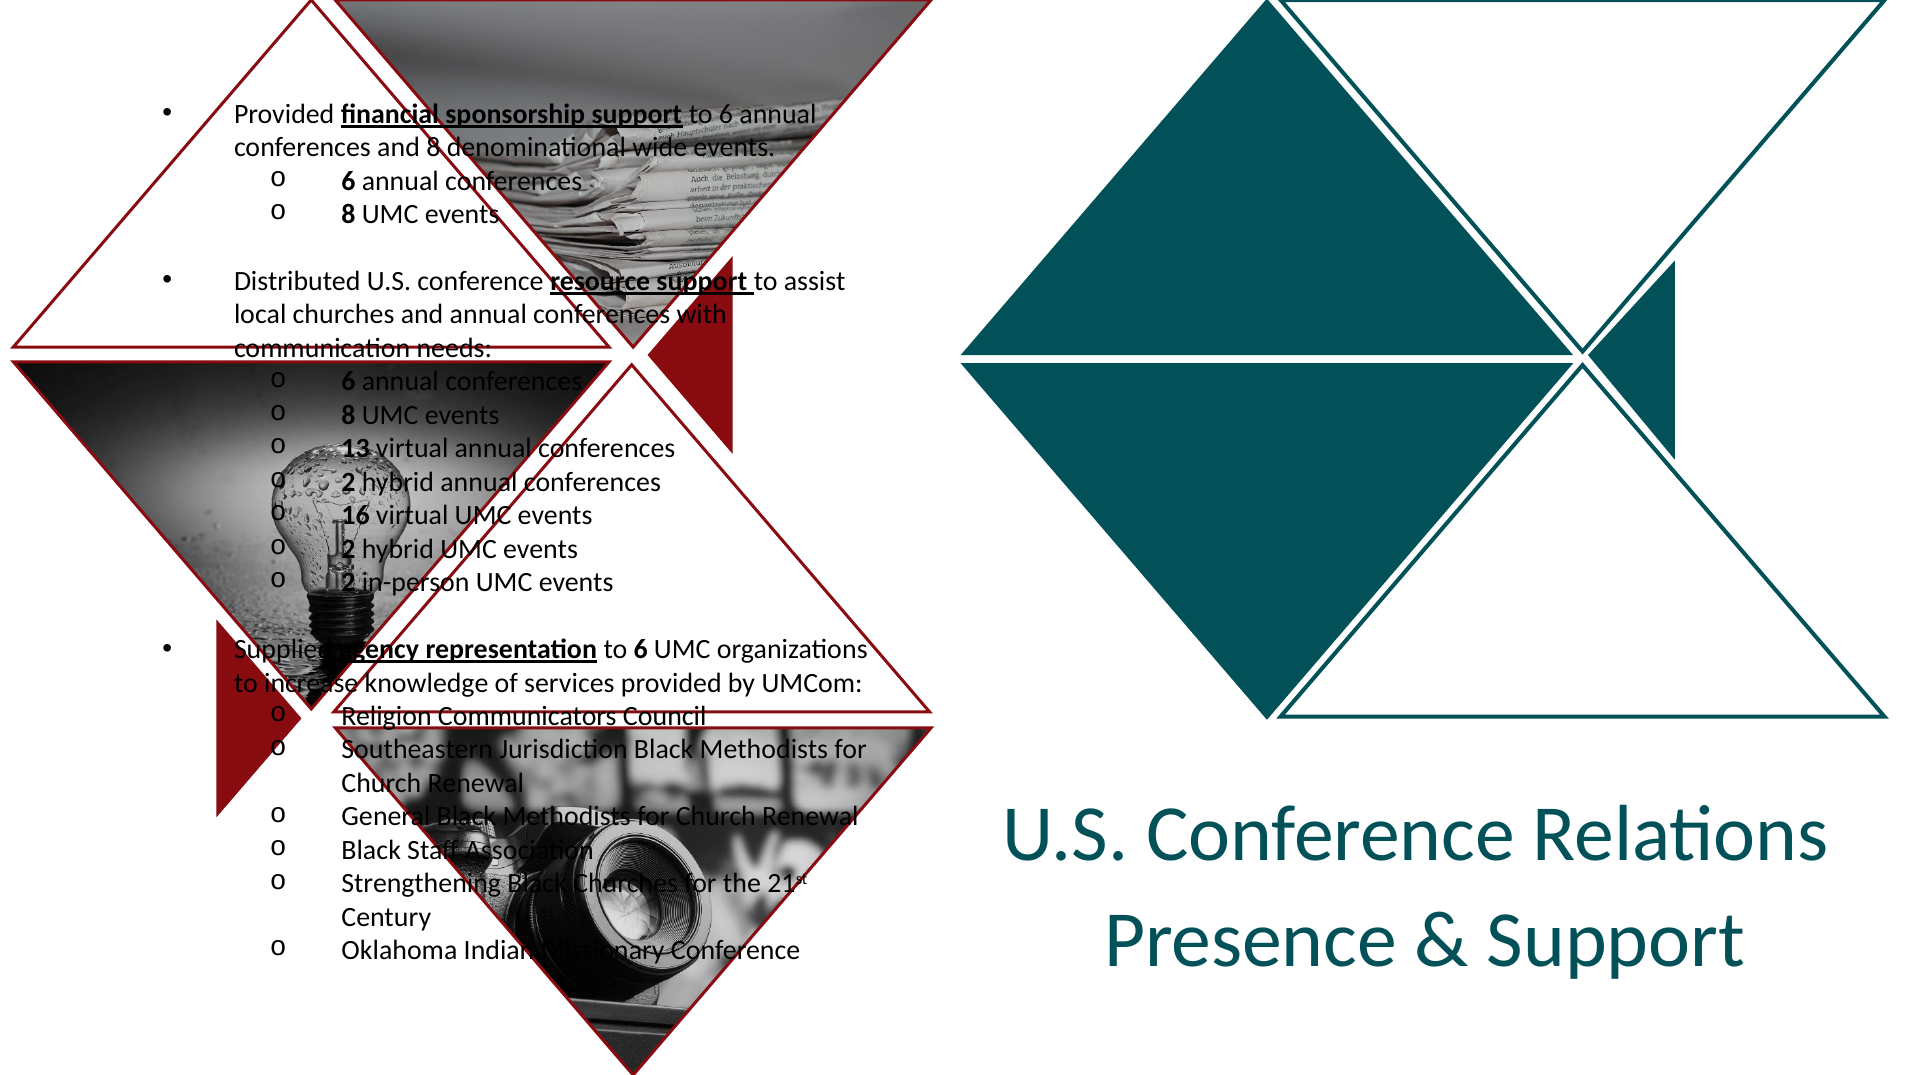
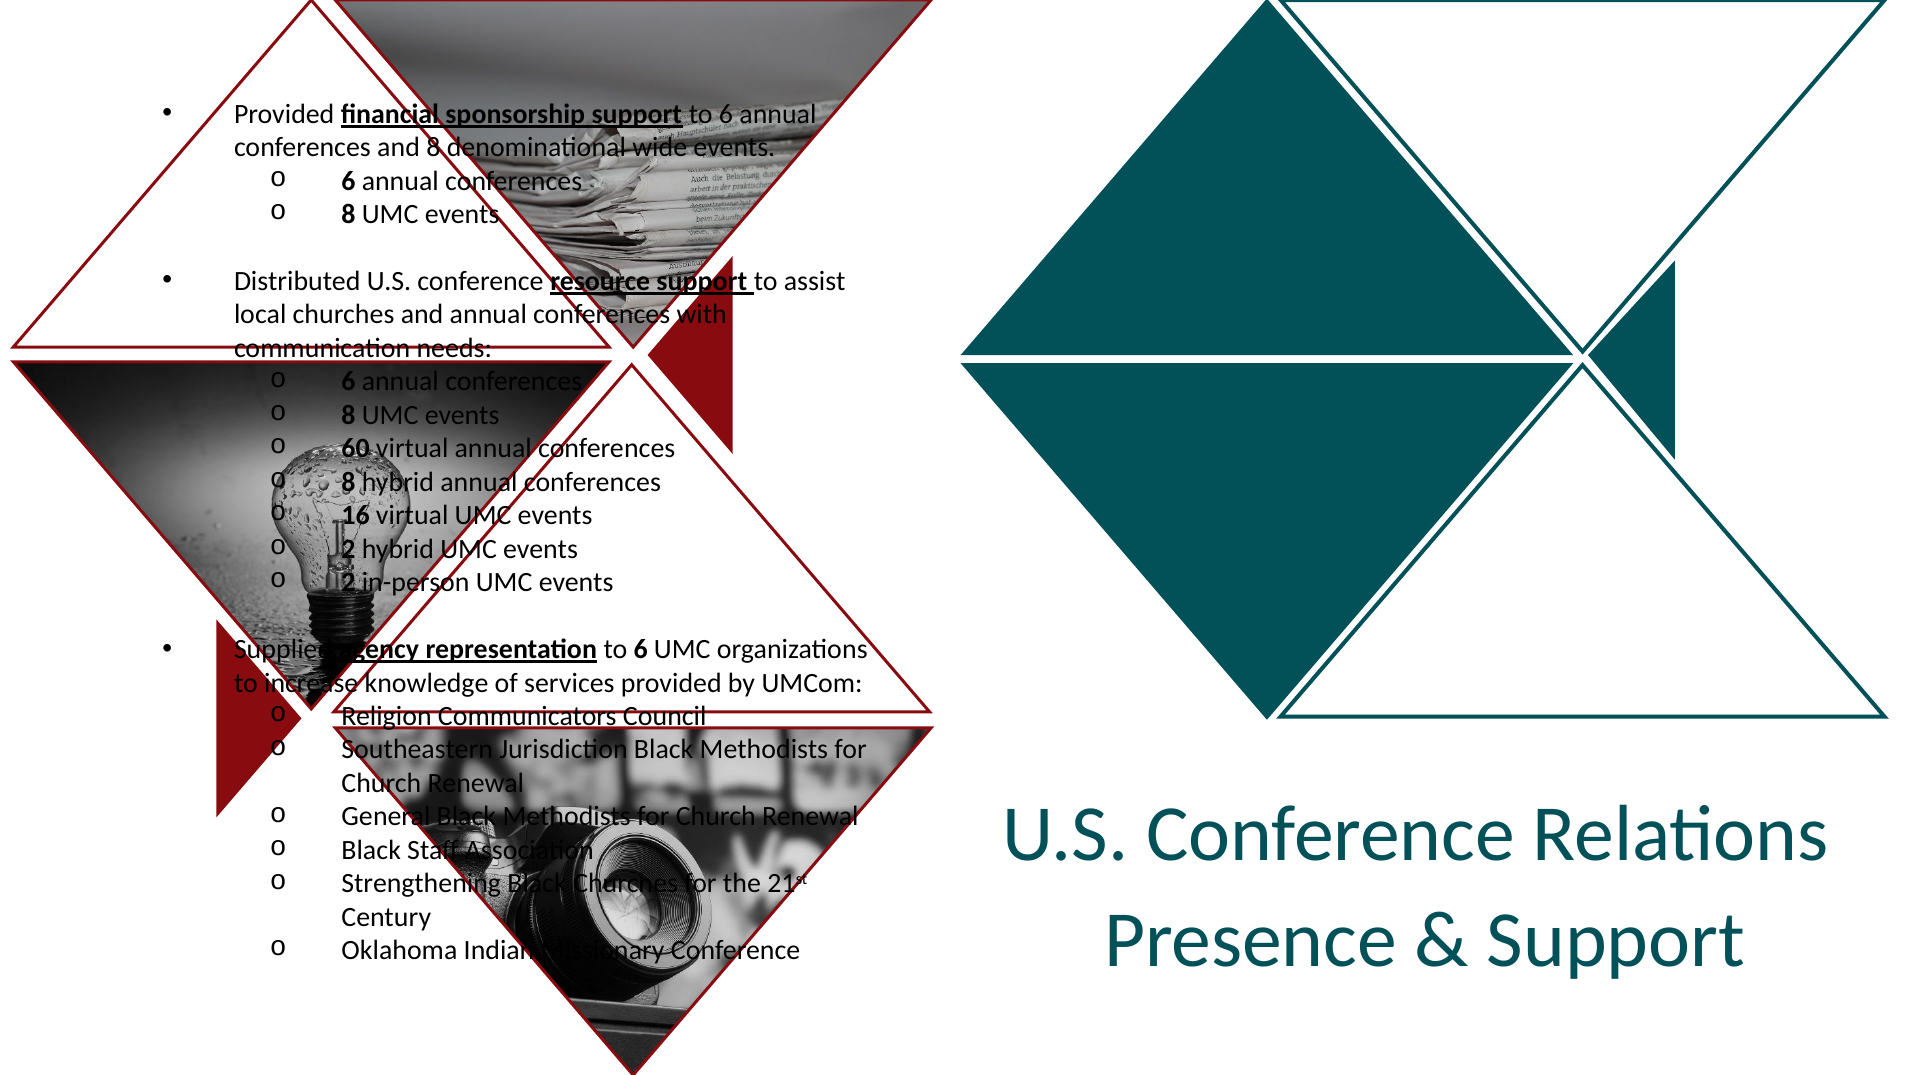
13: 13 -> 60 (356, 449)
2: 2 -> 8 (349, 482)
